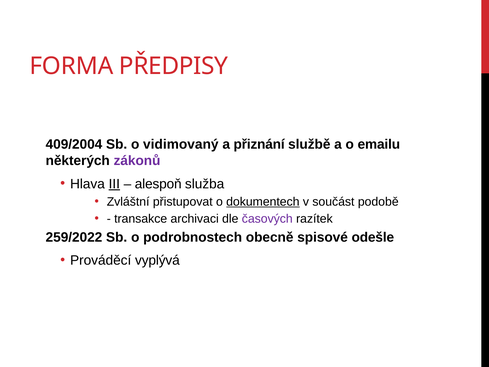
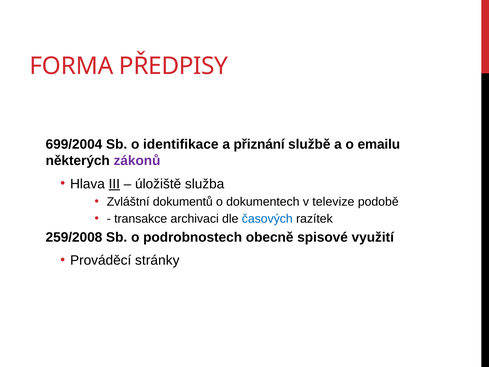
409/2004: 409/2004 -> 699/2004 (74, 144)
vidimovaný: vidimovaný -> identifikace (181, 144)
alespoň: alespoň -> úložiště (158, 184)
přistupovat: přistupovat -> dokumentů (183, 202)
dokumentech underline: present -> none (263, 202)
součást: součást -> televize (333, 202)
časových colour: purple -> blue (267, 219)
259/2022: 259/2022 -> 259/2008 (74, 237)
odešle: odešle -> využití (373, 237)
vyplývá: vyplývá -> stránky (157, 260)
